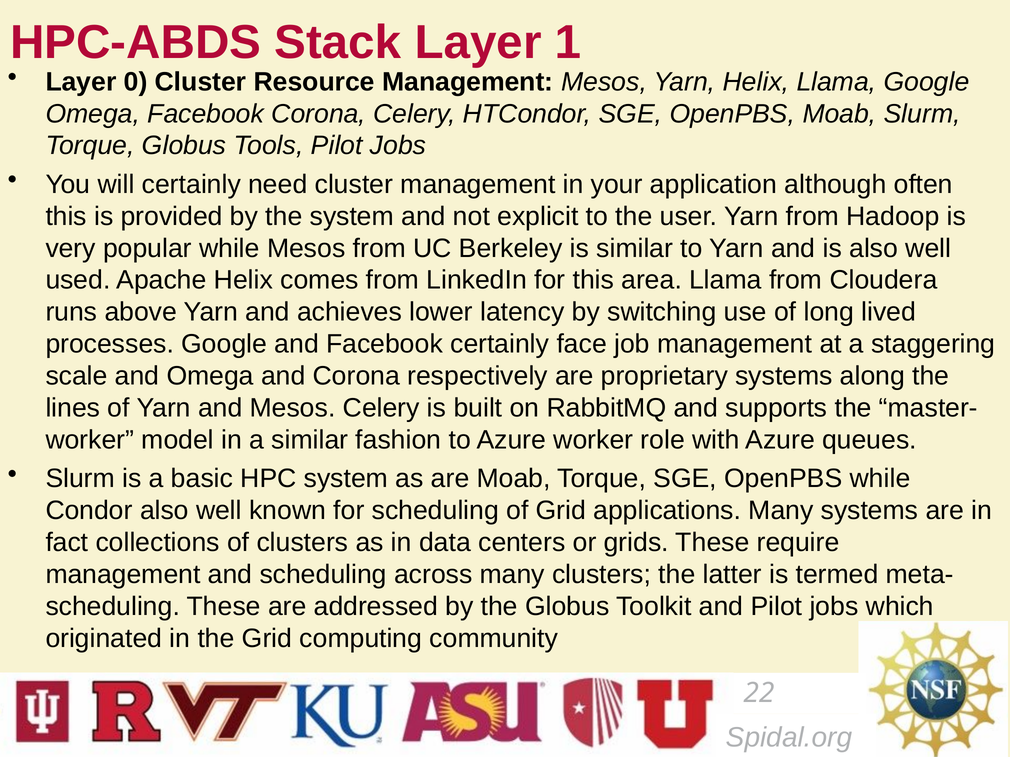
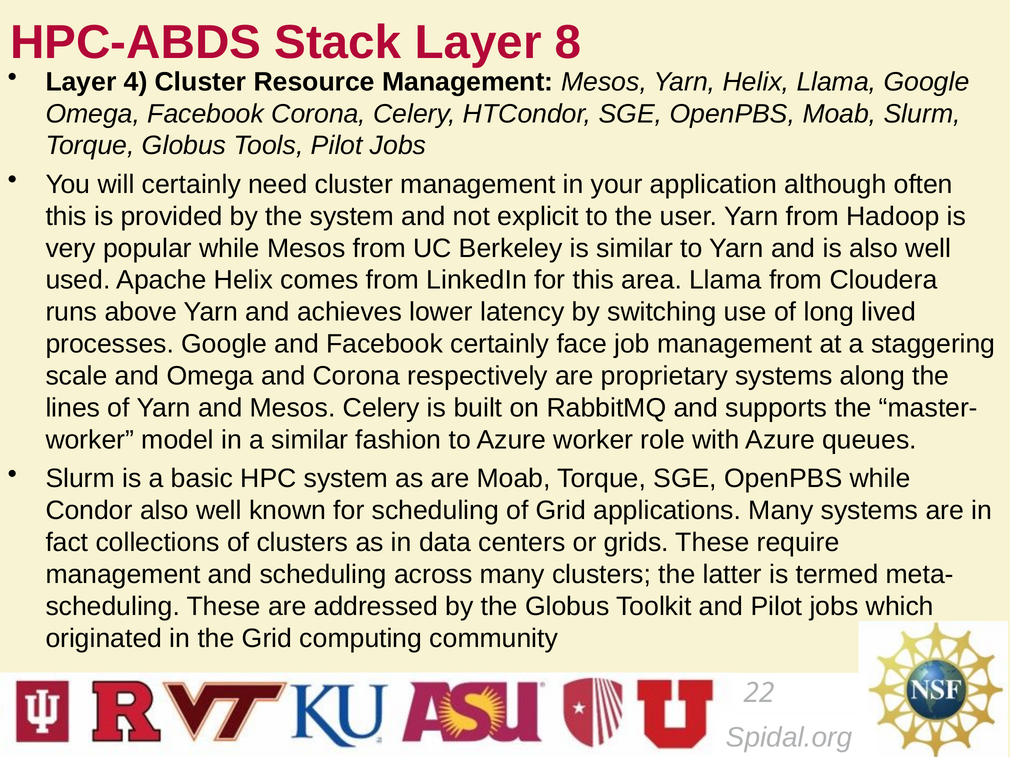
1: 1 -> 8 (568, 43)
0: 0 -> 4 (136, 82)
